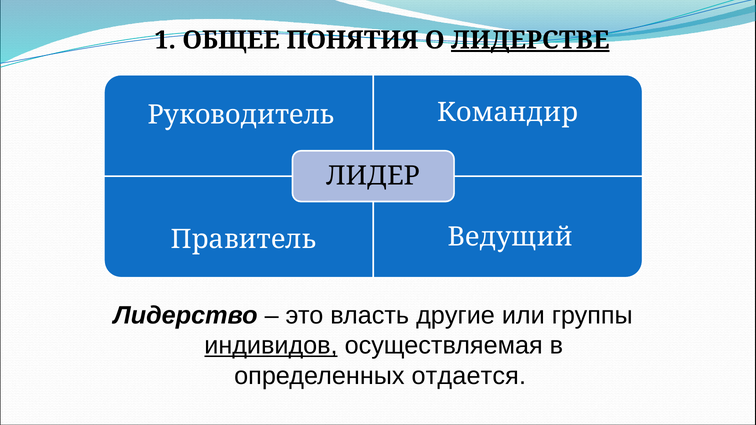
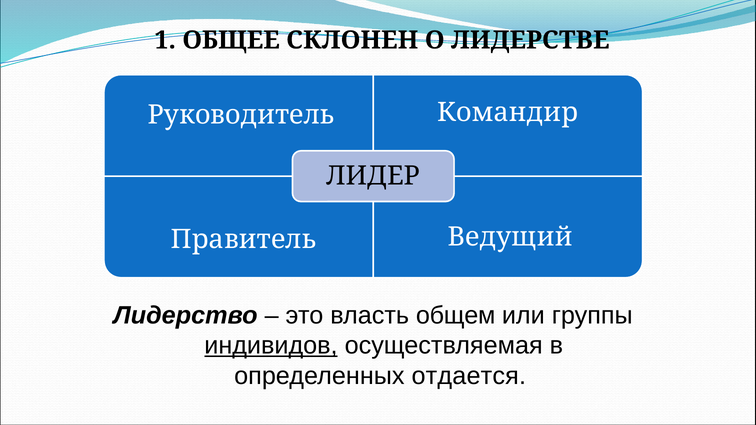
ПОНЯТИЯ: ПОНЯТИЯ -> СКЛОНЕН (352, 40)
ЛИДЕРСТВЕ underline: present -> none (530, 40)
другие: другие -> общем (456, 315)
